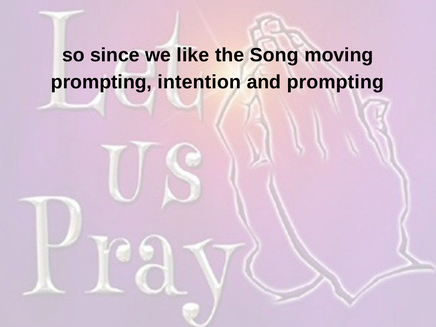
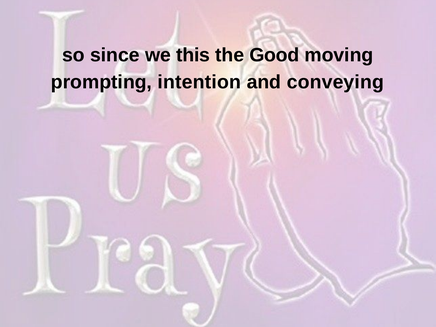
like: like -> this (193, 55)
Song: Song -> Good (274, 55)
and prompting: prompting -> conveying (335, 82)
